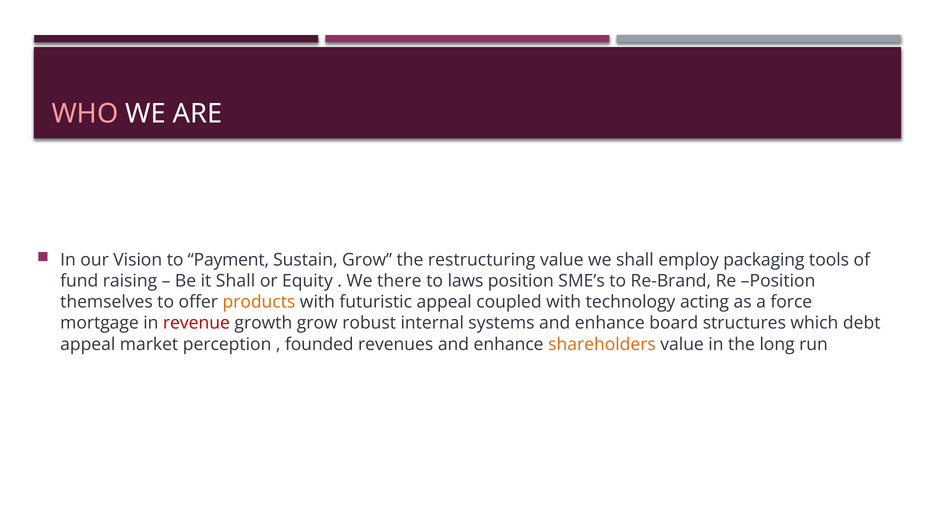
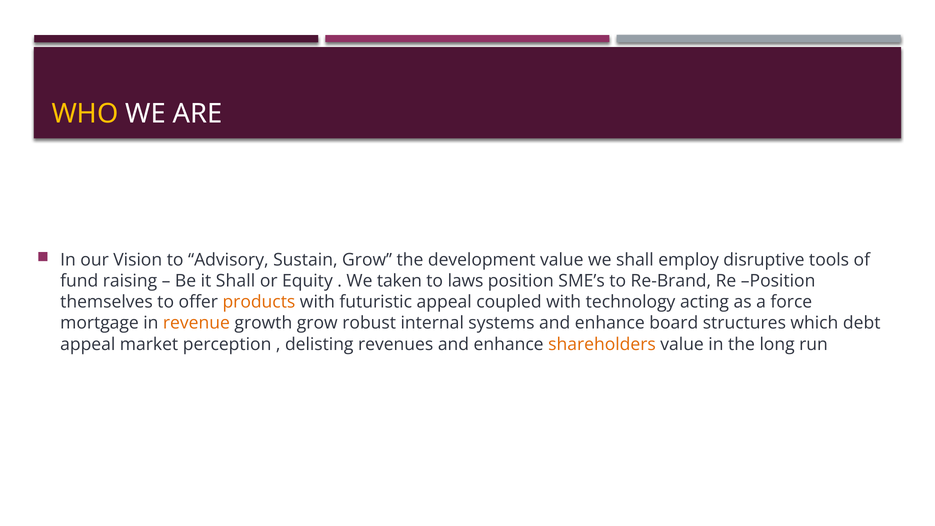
WHO colour: pink -> yellow (85, 114)
Payment: Payment -> Advisory (228, 260)
restructuring: restructuring -> development (482, 260)
packaging: packaging -> disruptive (764, 260)
there: there -> taken (399, 281)
revenue colour: red -> orange (196, 323)
founded: founded -> delisting (319, 344)
